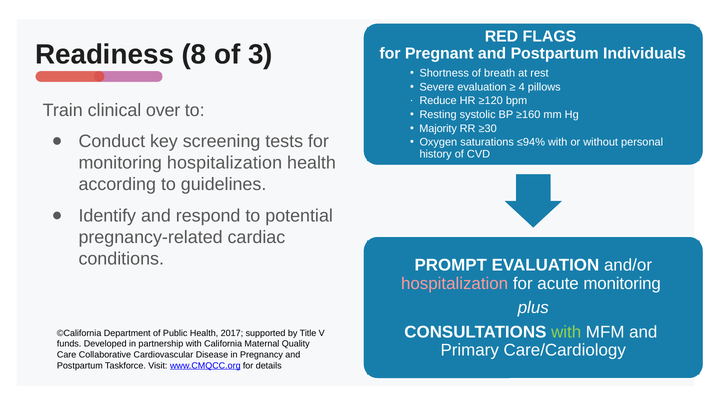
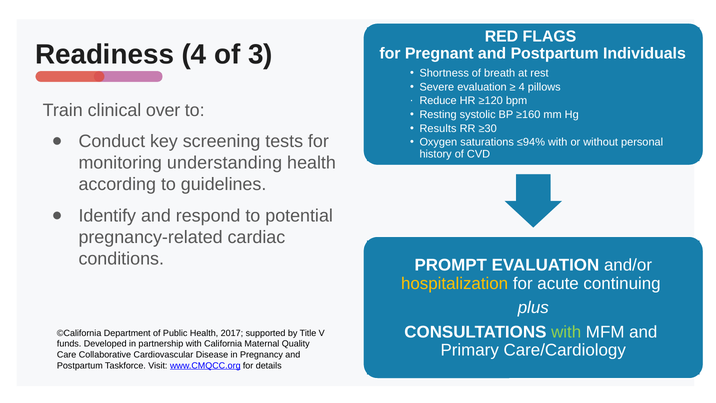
Readiness 8: 8 -> 4 (194, 55)
Majority: Majority -> Results (438, 128)
monitoring hospitalization: hospitalization -> understanding (225, 163)
hospitalization colour: pink -> yellow (455, 283)
acute monitoring: monitoring -> continuing (622, 283)
